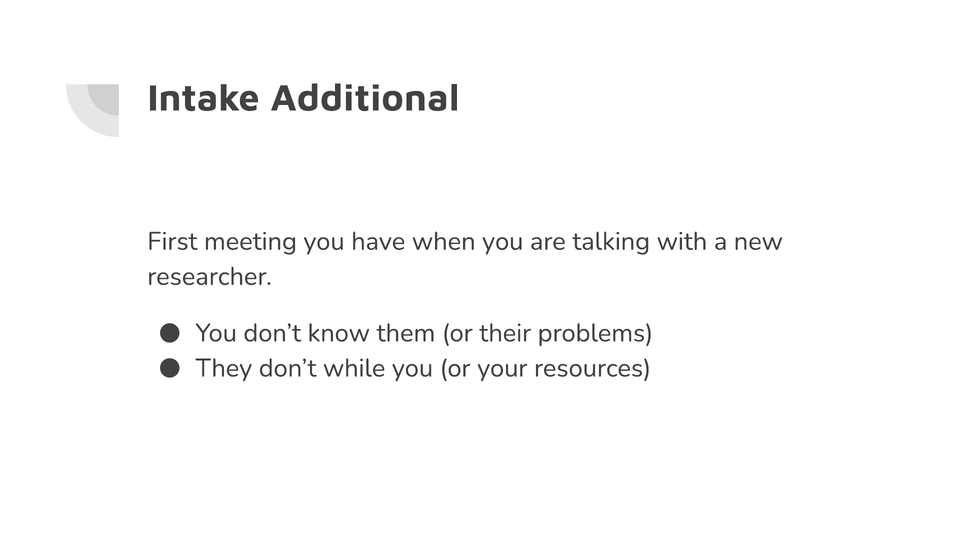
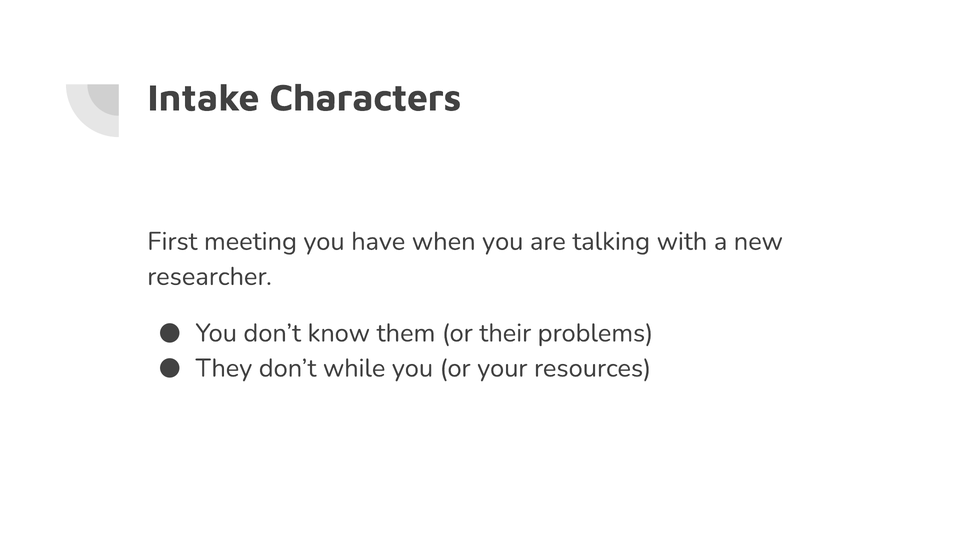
Additional: Additional -> Characters (365, 98)
